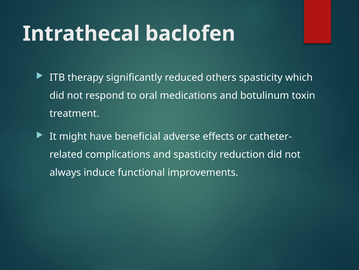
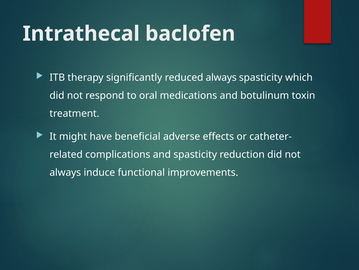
reduced others: others -> always (221, 77)
